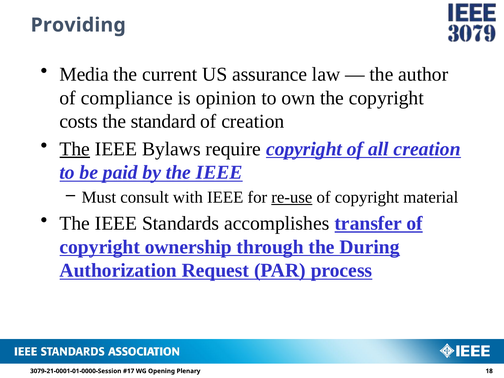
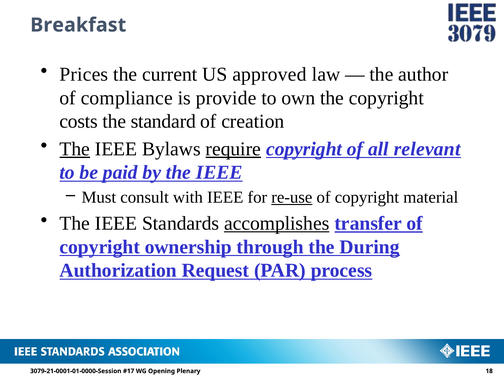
Providing: Providing -> Breakfast (78, 25)
Media: Media -> Prices (84, 74)
assurance: assurance -> approved (270, 74)
opinion: opinion -> provide (226, 98)
require underline: none -> present (233, 149)
all creation: creation -> relevant (427, 149)
accomplishes underline: none -> present (277, 223)
